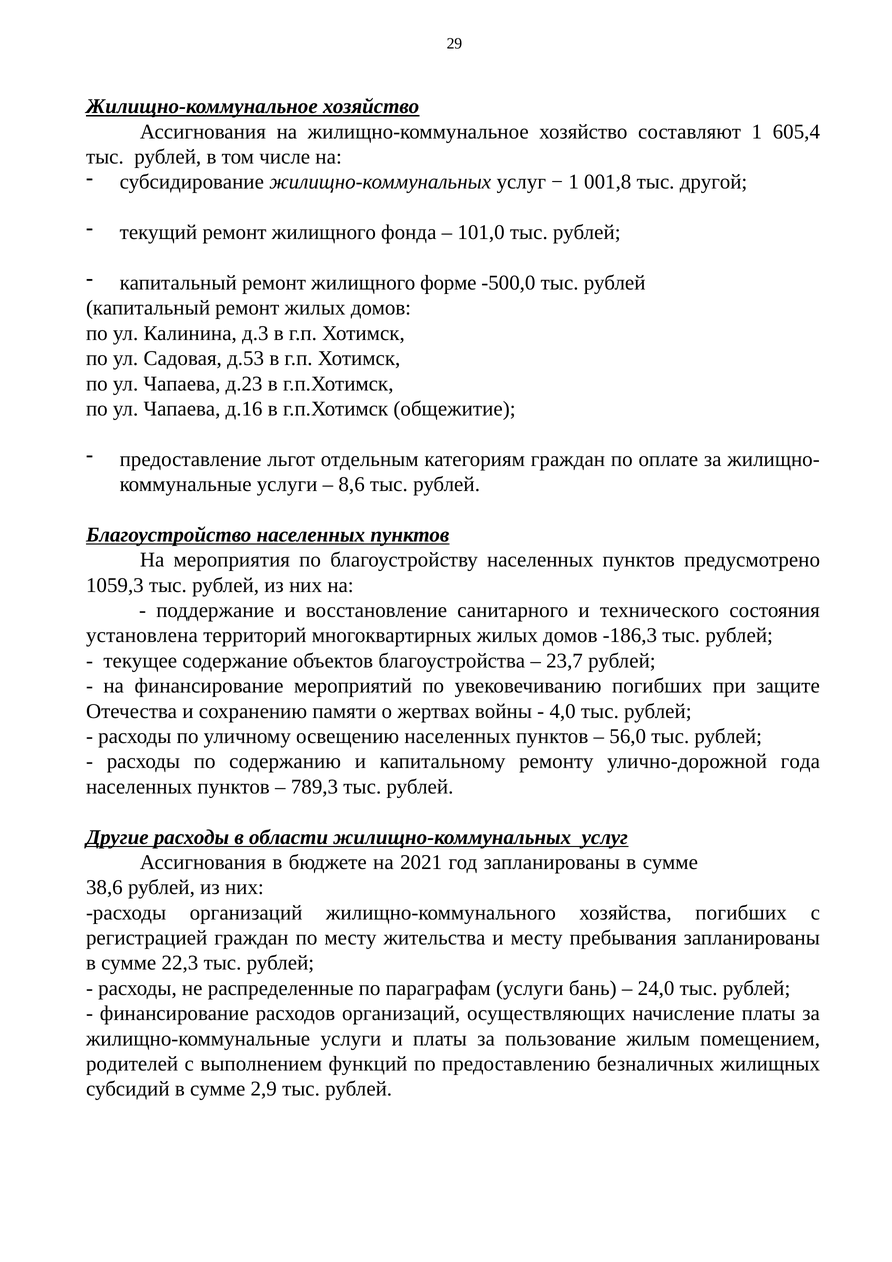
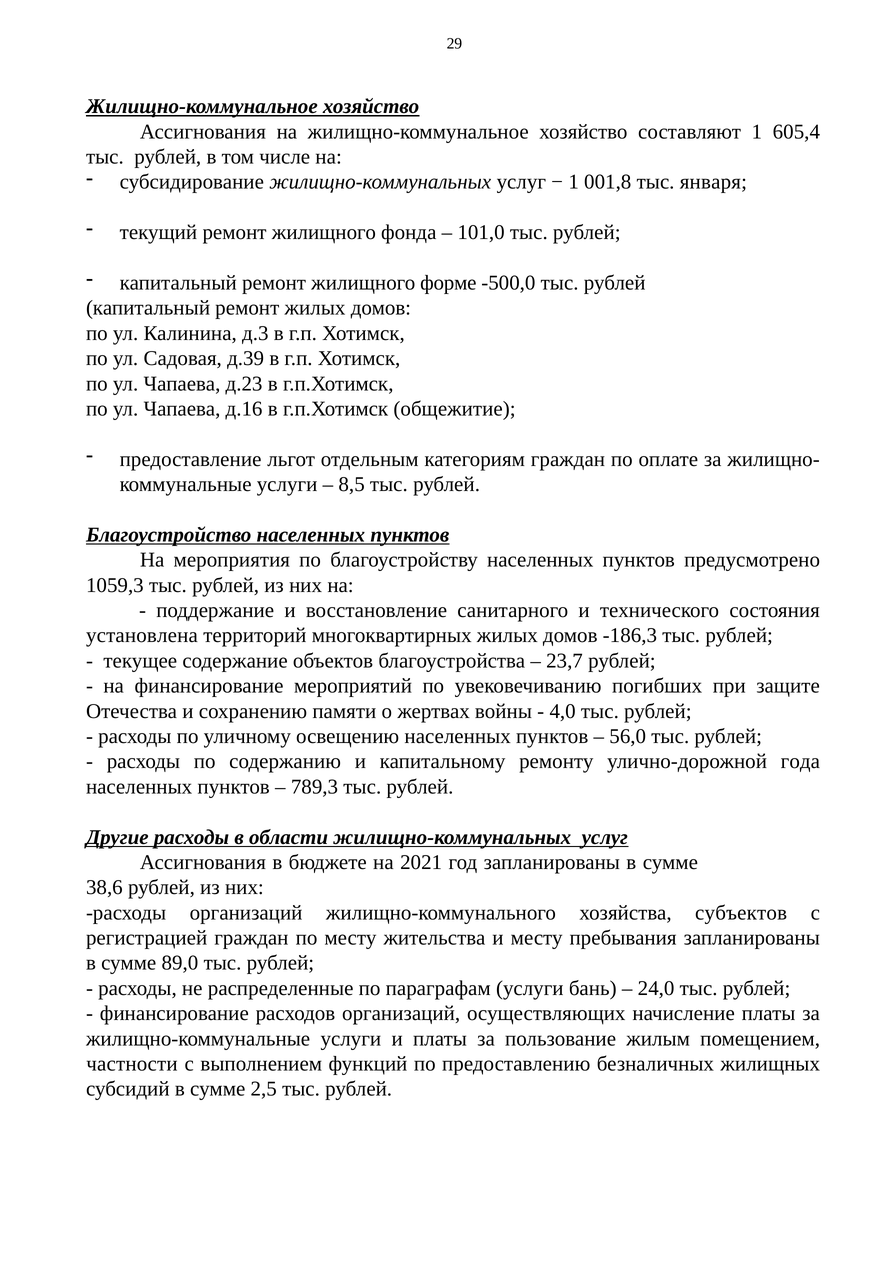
другой: другой -> января (713, 182)
д.53: д.53 -> д.39 (246, 358)
8,6: 8,6 -> 8,5 (352, 484)
хозяйства погибших: погибших -> субъектов (741, 912)
22,3: 22,3 -> 89,0 (180, 962)
родителей: родителей -> частности (132, 1063)
2,9: 2,9 -> 2,5 (264, 1088)
